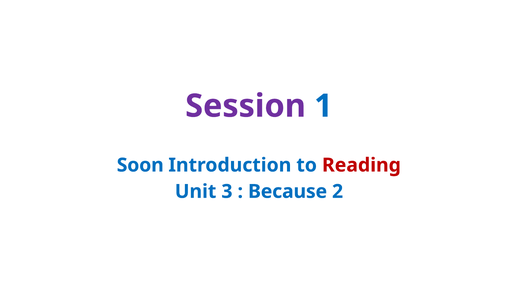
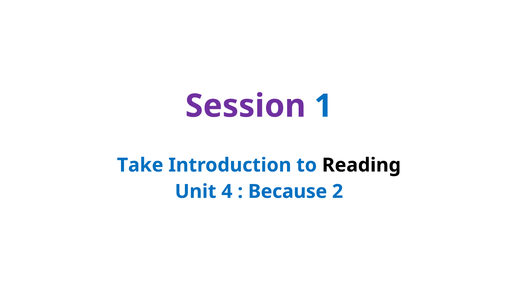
Soon: Soon -> Take (140, 165)
Reading colour: red -> black (361, 165)
3: 3 -> 4 (227, 192)
